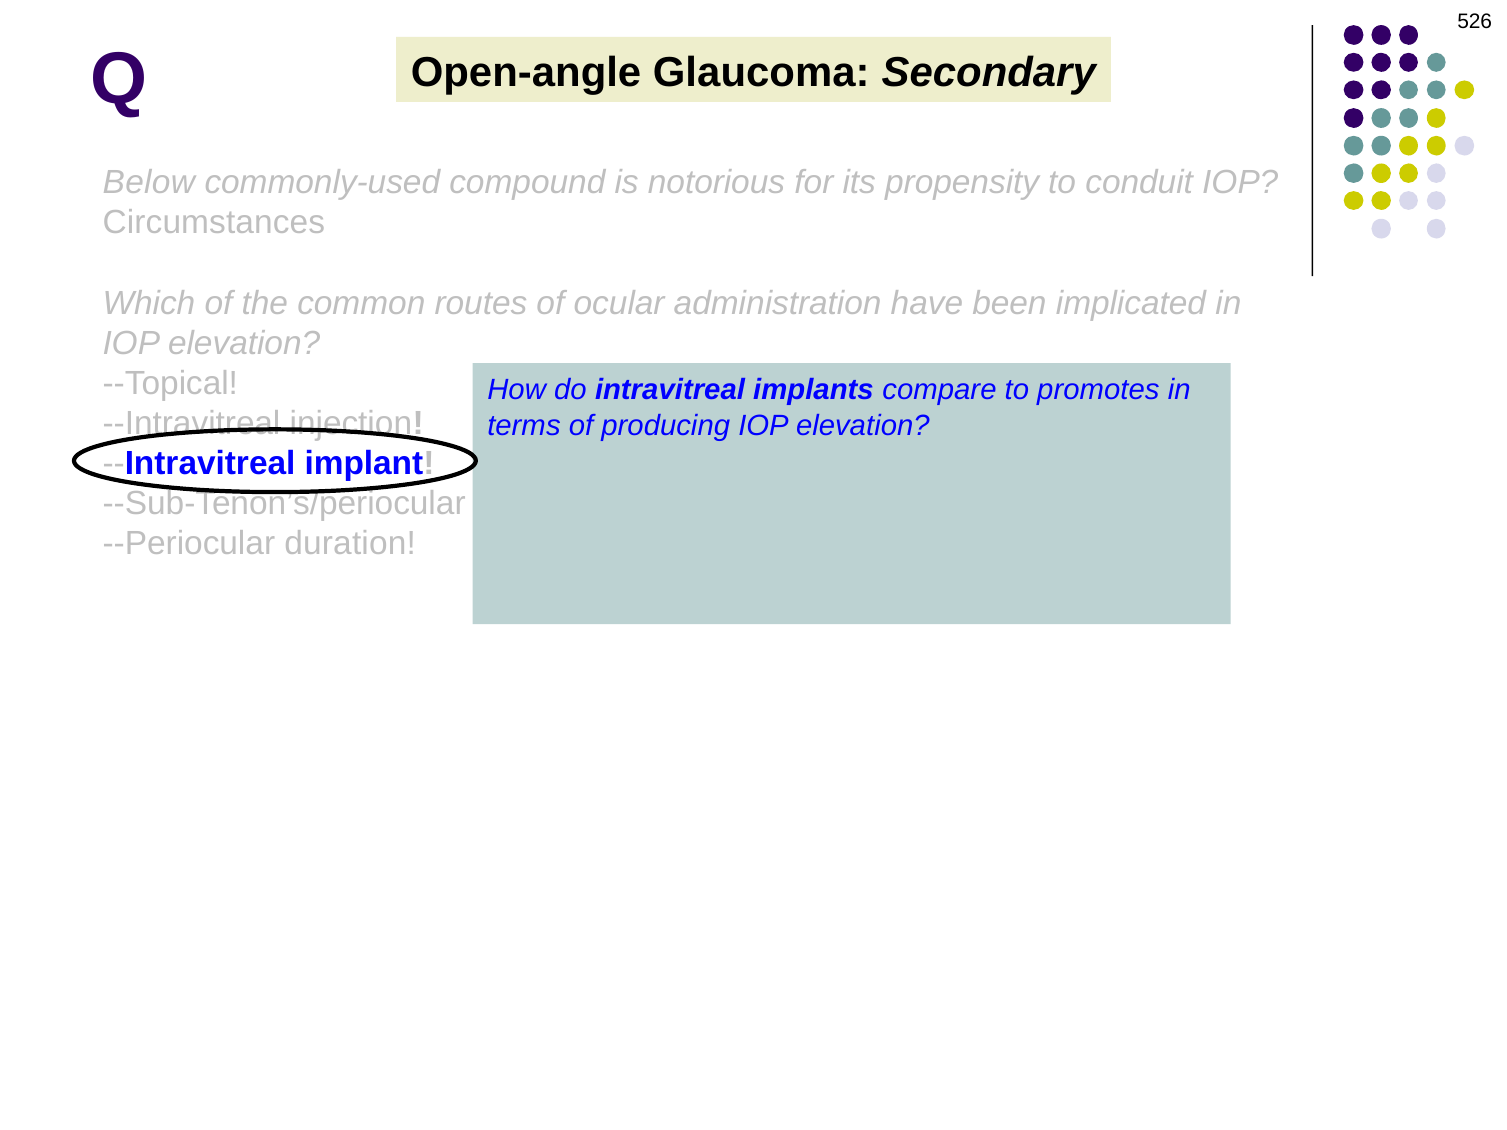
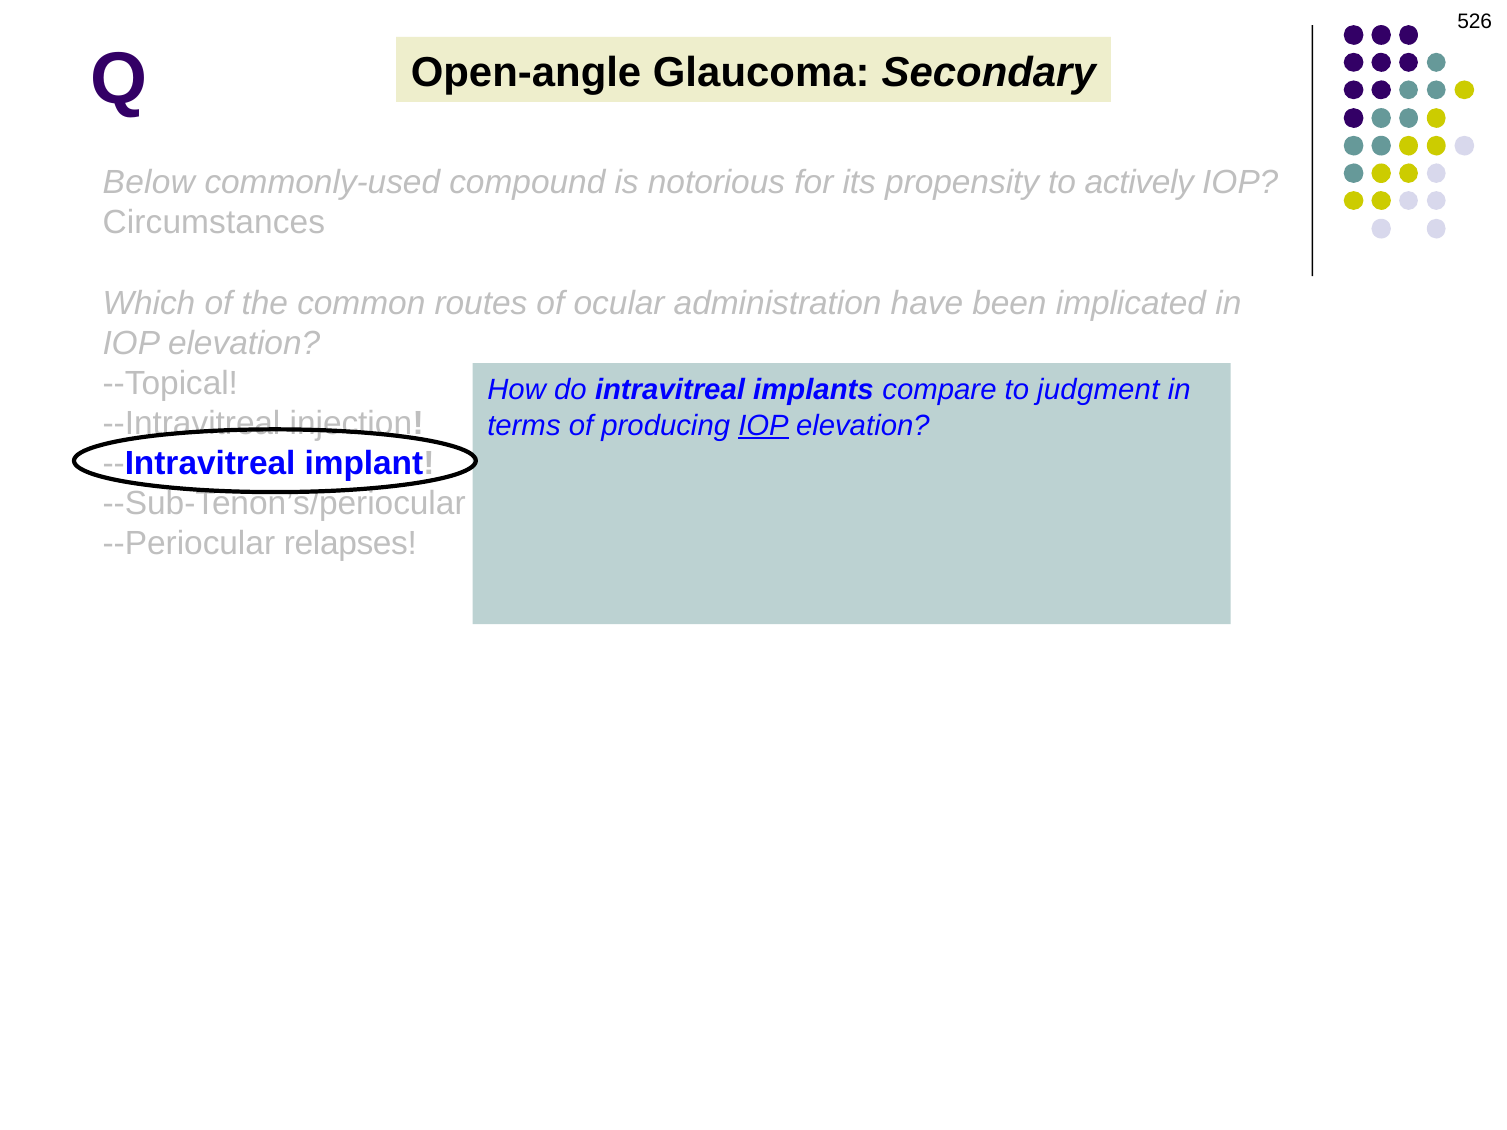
conduit: conduit -> actively (1139, 183)
promotes: promotes -> judgment (1098, 390)
IOP underline: none -> present (764, 426)
duration: duration -> relapses (350, 544)
